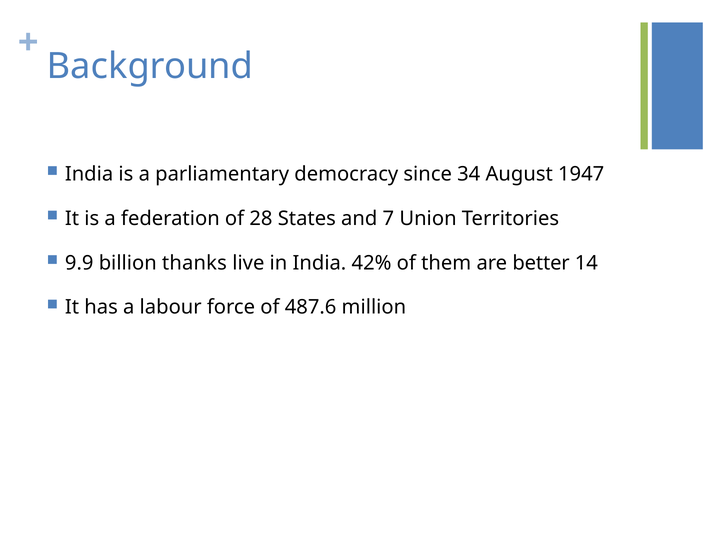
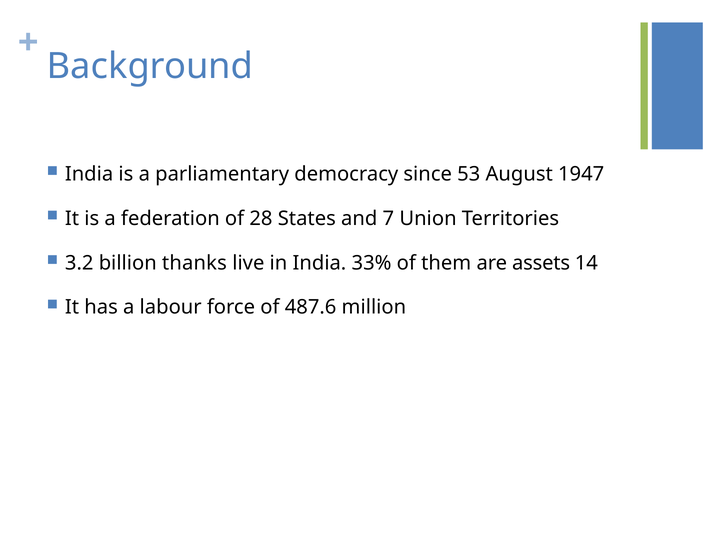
34: 34 -> 53 (469, 174)
9.9: 9.9 -> 3.2 (79, 263)
42%: 42% -> 33% (372, 263)
better: better -> assets (541, 263)
